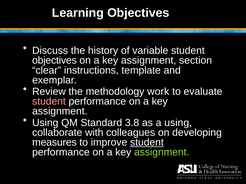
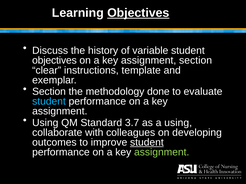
Objectives underline: none -> present (138, 13)
Review: Review -> Section (49, 92)
work: work -> done (158, 92)
student colour: pink -> light blue (49, 102)
3.8: 3.8 -> 3.7 (132, 123)
measures: measures -> outcomes (54, 143)
